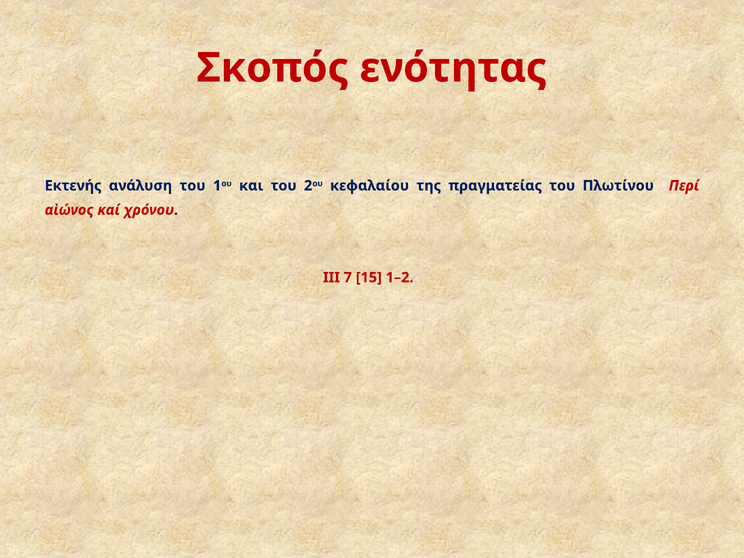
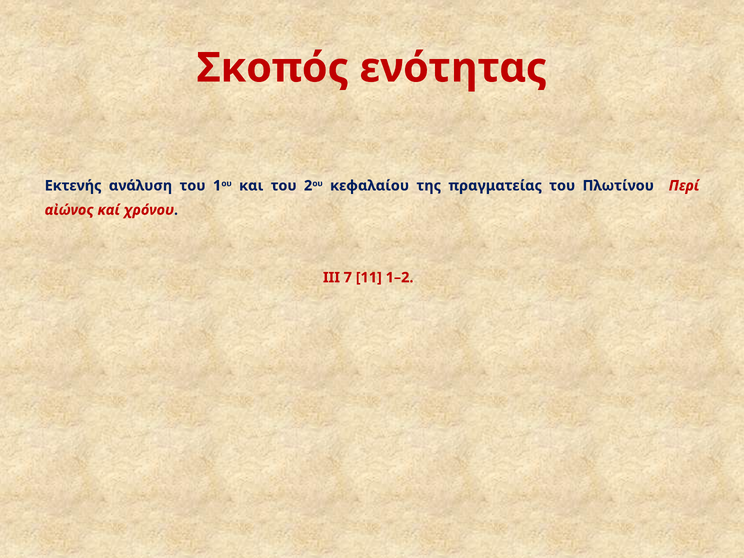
15: 15 -> 11 (369, 278)
